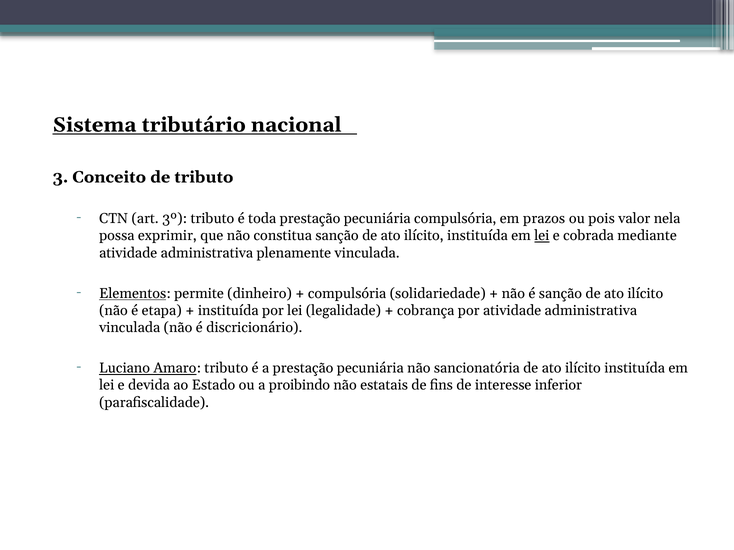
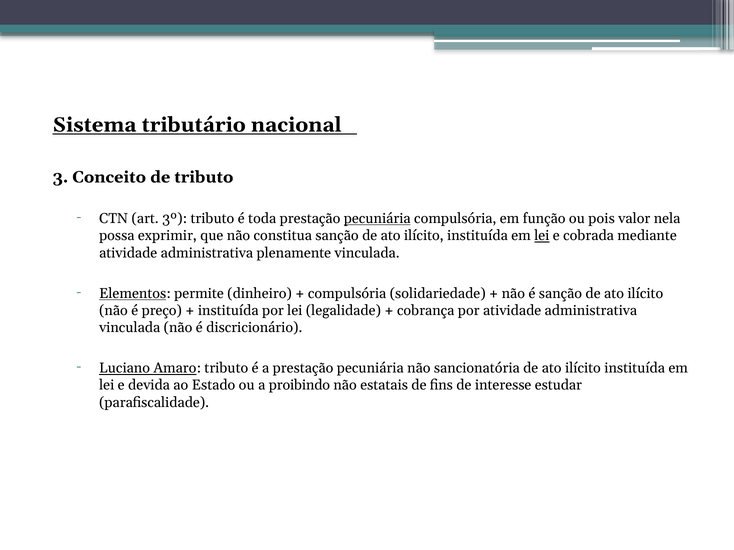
pecuniária underline: none -> present (377, 219)
prazos: prazos -> função (544, 219)
etapa: etapa -> preço (162, 311)
inferior: inferior -> estudar (558, 386)
